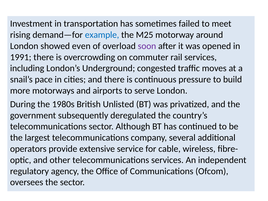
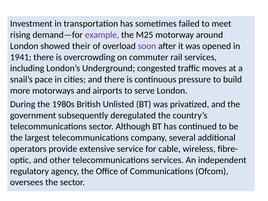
example colour: blue -> purple (102, 35)
even: even -> their (81, 46)
1991: 1991 -> 1941 (21, 57)
